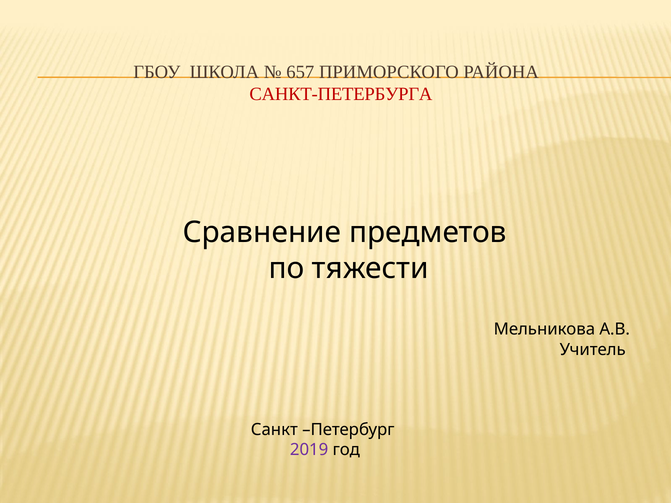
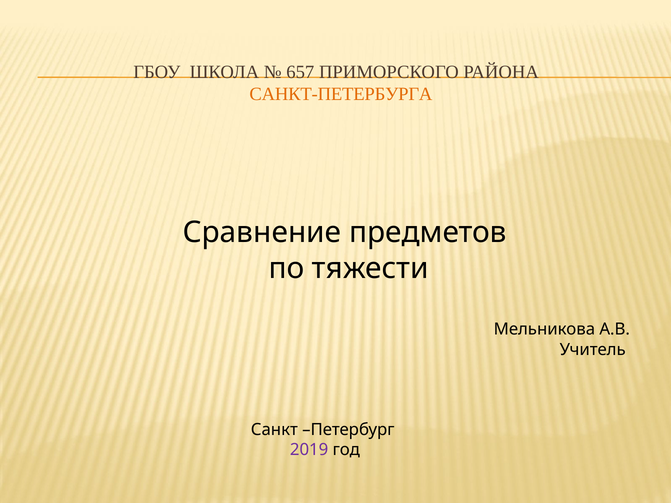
САНКТ-ПЕТЕРБУРГА colour: red -> orange (341, 94)
